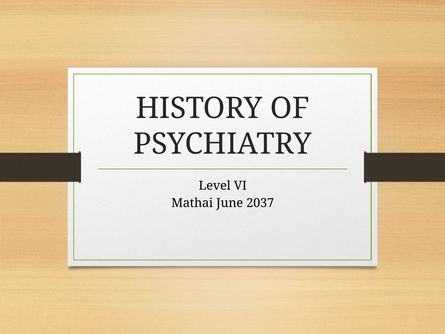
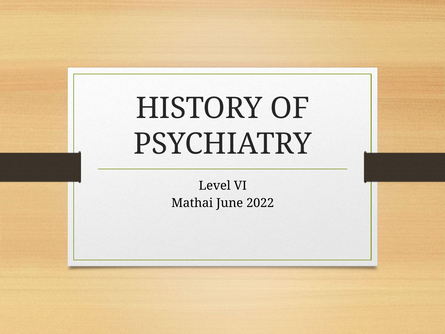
2037: 2037 -> 2022 (260, 203)
